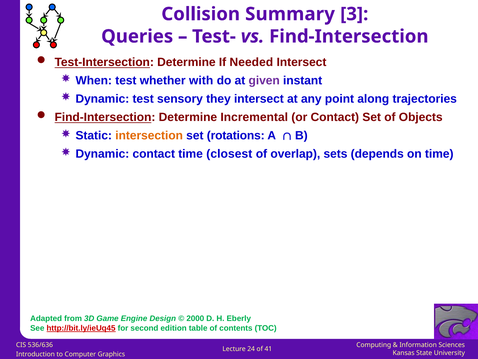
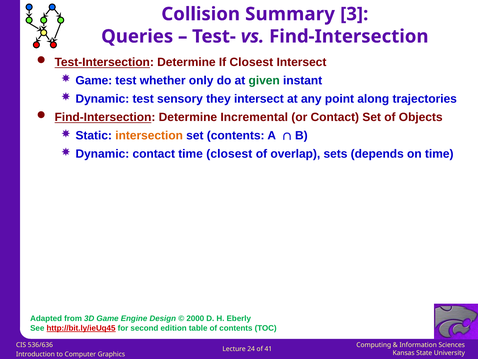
If Needed: Needed -> Closest (251, 62)
When: When -> Game (94, 81)
with: with -> only (201, 81)
given colour: purple -> green (264, 81)
set rotations: rotations -> contents (236, 136)
